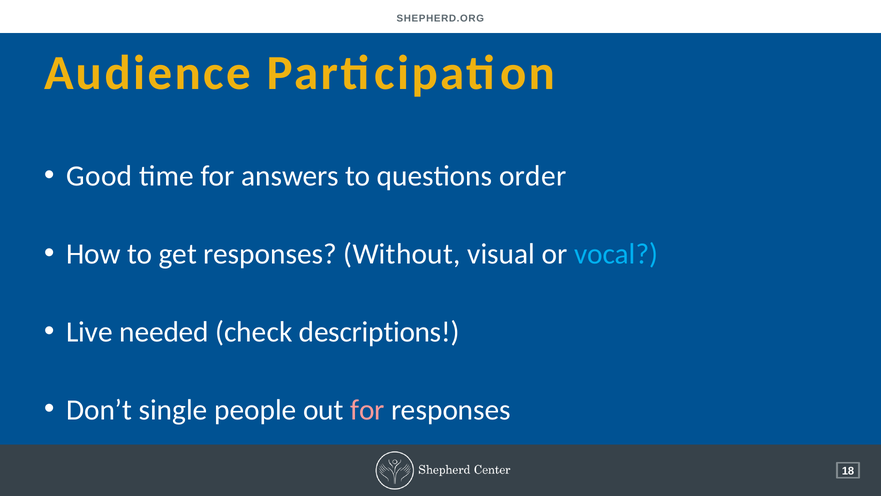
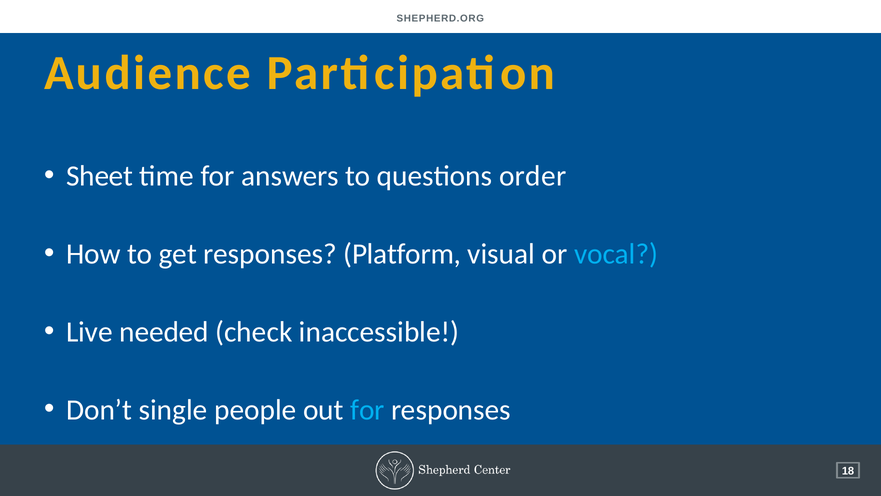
Good: Good -> Sheet (100, 176)
Without: Without -> Platform (402, 254)
descriptions: descriptions -> inaccessible (379, 332)
for colour: pink -> light blue (368, 410)
